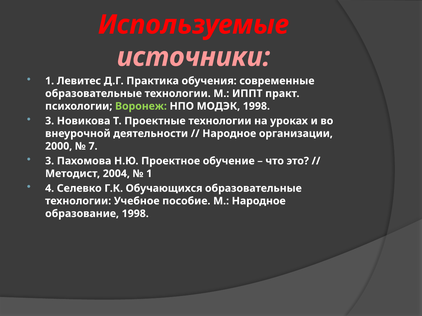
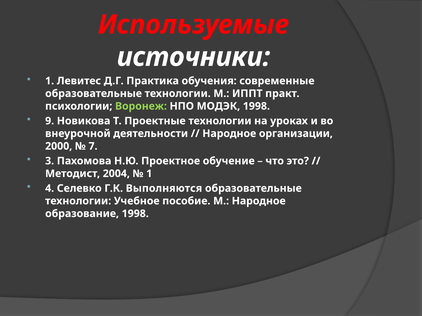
источники colour: pink -> white (193, 57)
3: 3 -> 9 (50, 121)
Обучающихся: Обучающихся -> Выполняются (164, 189)
